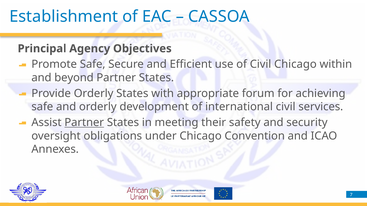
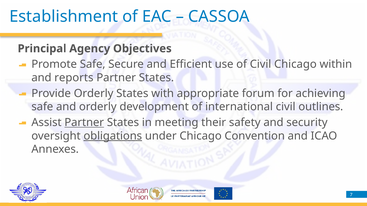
beyond: beyond -> reports (74, 78)
services: services -> outlines (321, 107)
obligations underline: none -> present (113, 136)
